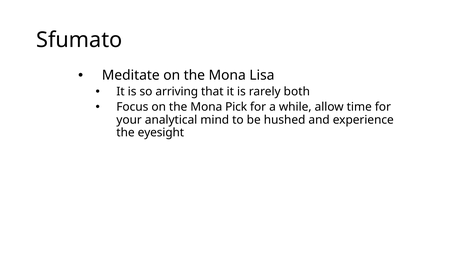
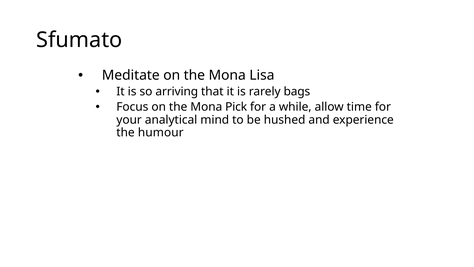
both: both -> bags (297, 92)
eyesight: eyesight -> humour (161, 132)
